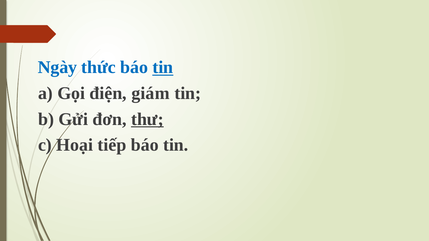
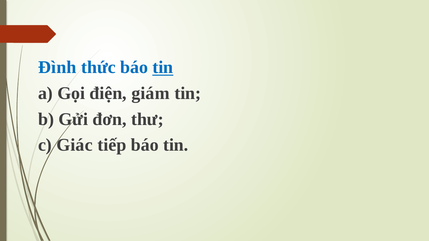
Ngày: Ngày -> Đình (57, 67)
thư underline: present -> none (147, 119)
Hoại: Hoại -> Giác (75, 145)
